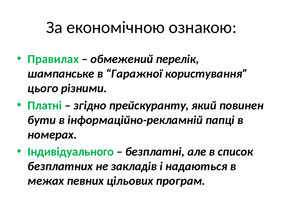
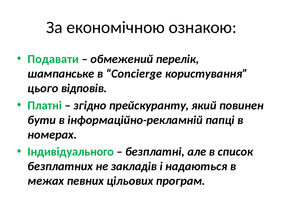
Правилах: Правилах -> Подавати (53, 59)
Гаражної: Гаражної -> Conciergе (134, 74)
різними: різними -> відповів (84, 88)
